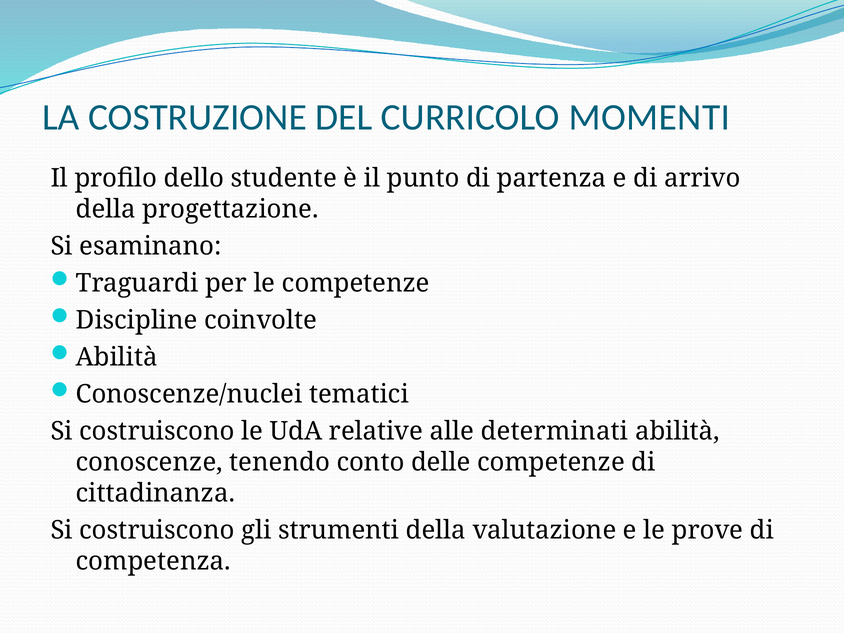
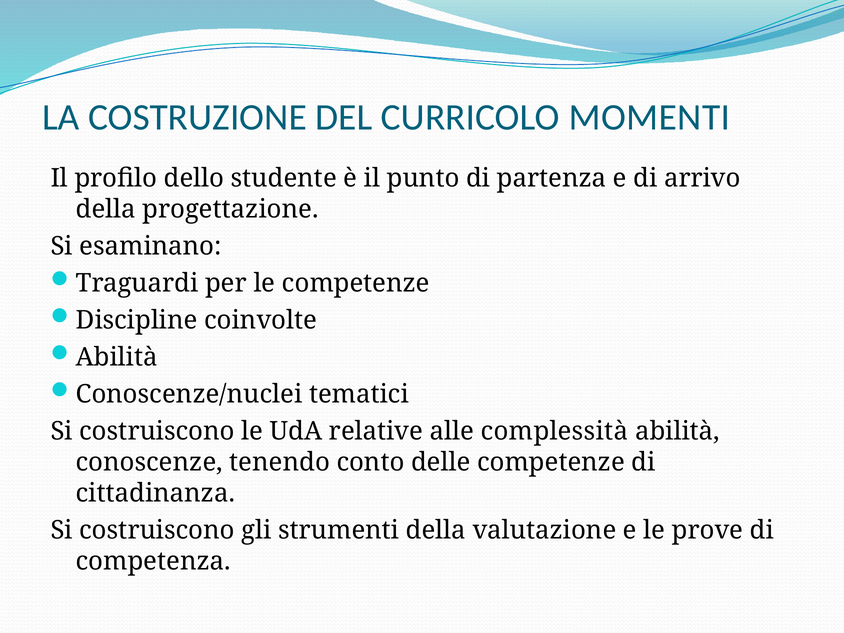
determinati: determinati -> complessità (554, 431)
